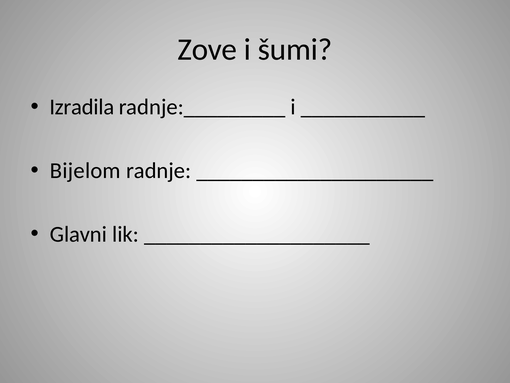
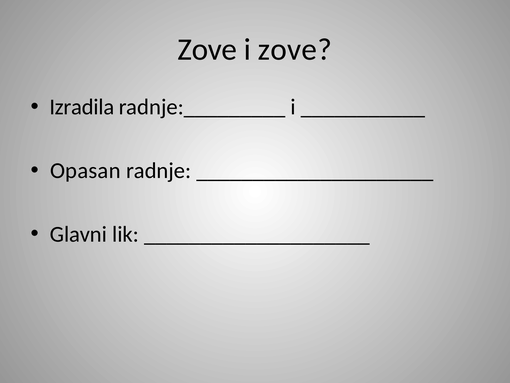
i šumi: šumi -> zove (295, 49)
Bijelom: Bijelom -> Opasan (85, 170)
